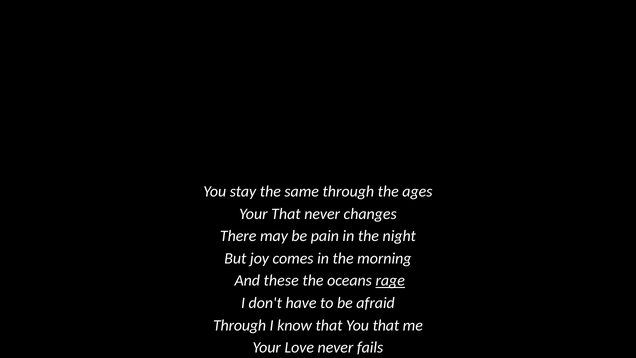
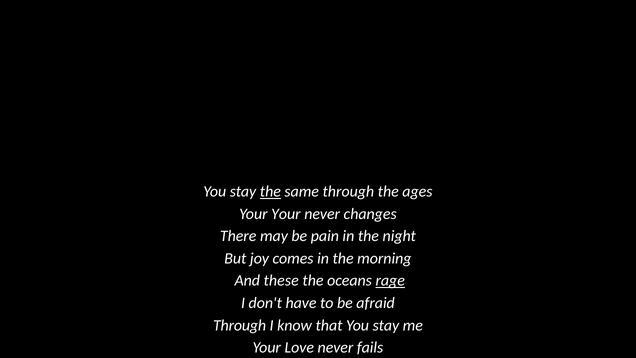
the underline: none -> present (270, 192)
Your That: That -> Your (286, 214)
that You that: that -> stay (386, 325)
